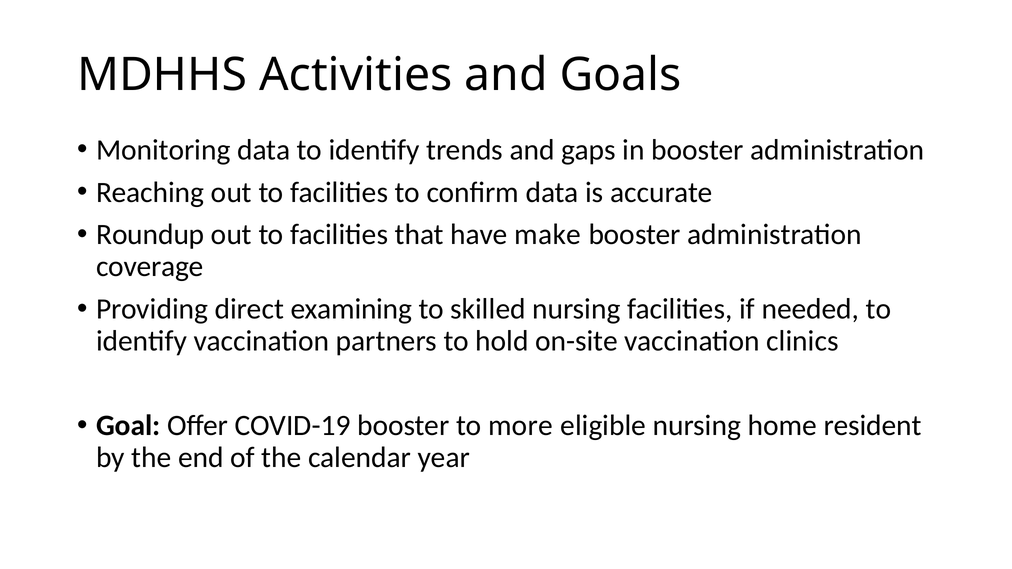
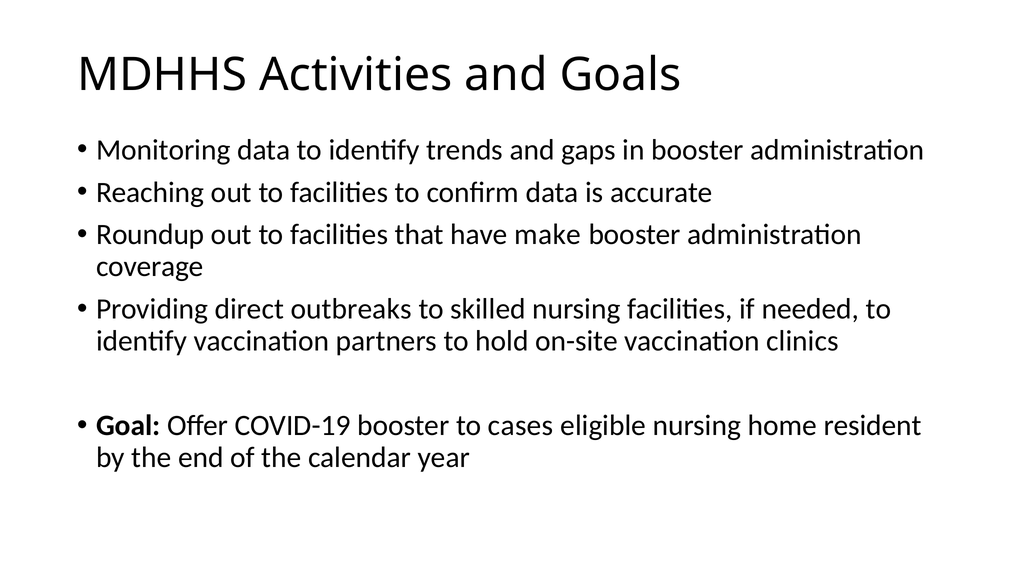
examining: examining -> outbreaks (351, 309)
more: more -> cases (521, 426)
